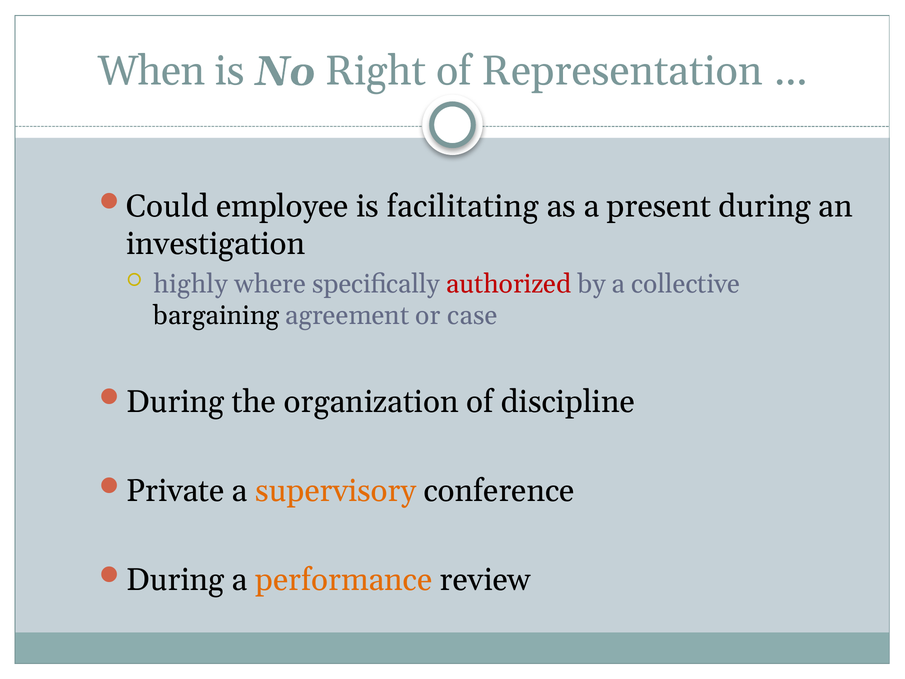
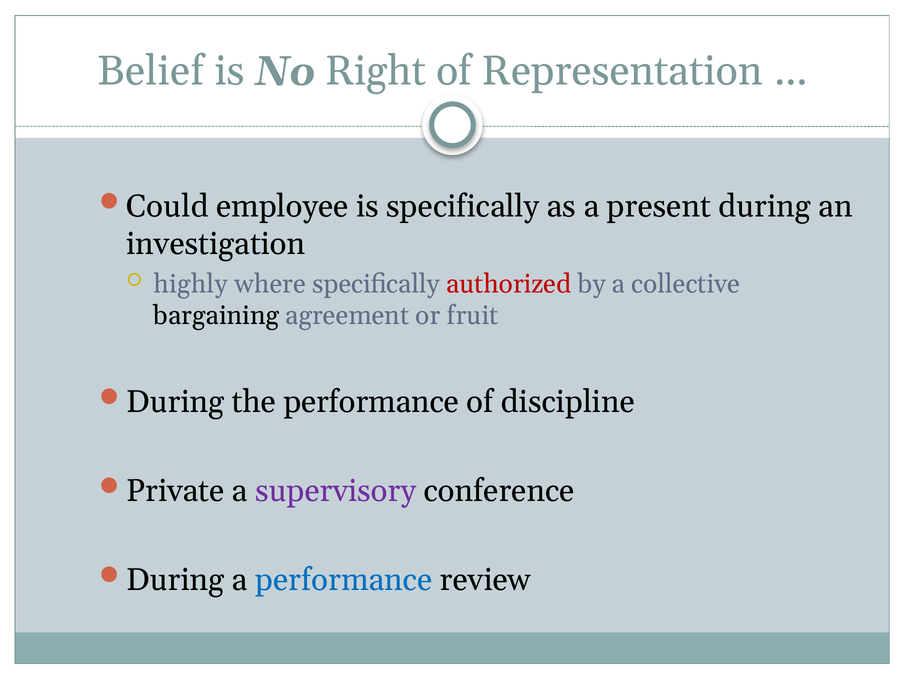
When: When -> Belief (151, 71)
is facilitating: facilitating -> specifically (463, 206)
case: case -> fruit (473, 315)
the organization: organization -> performance (371, 402)
supervisory colour: orange -> purple (336, 491)
performance colour: orange -> blue (344, 580)
